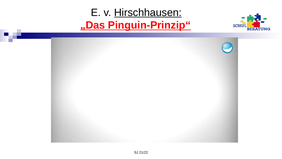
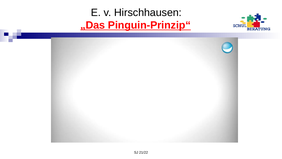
Hirschhausen underline: present -> none (148, 12)
